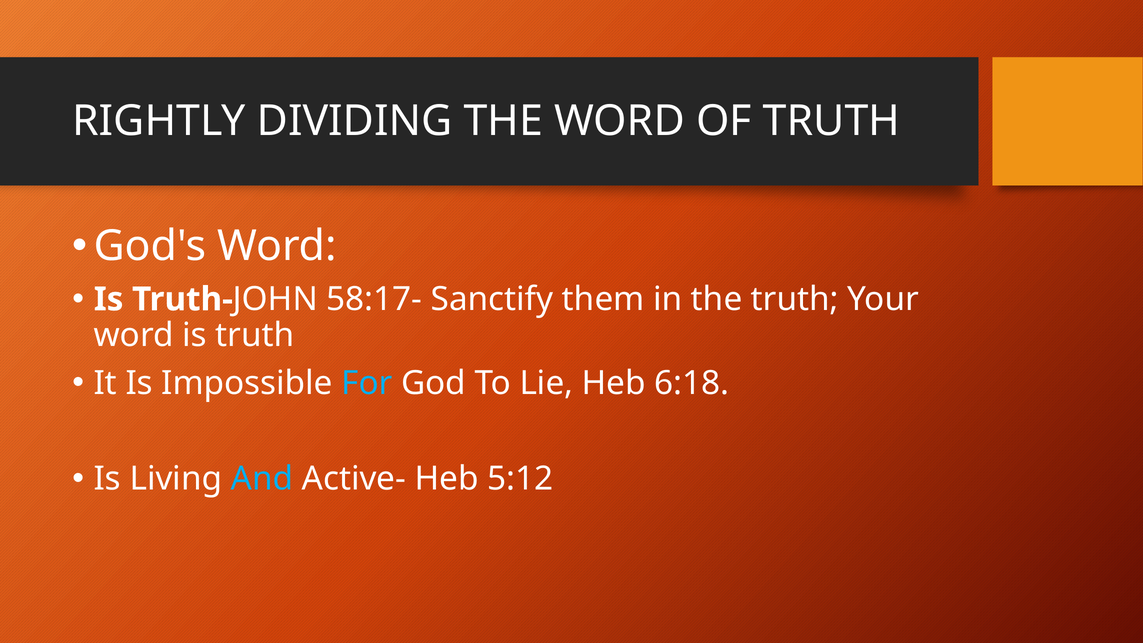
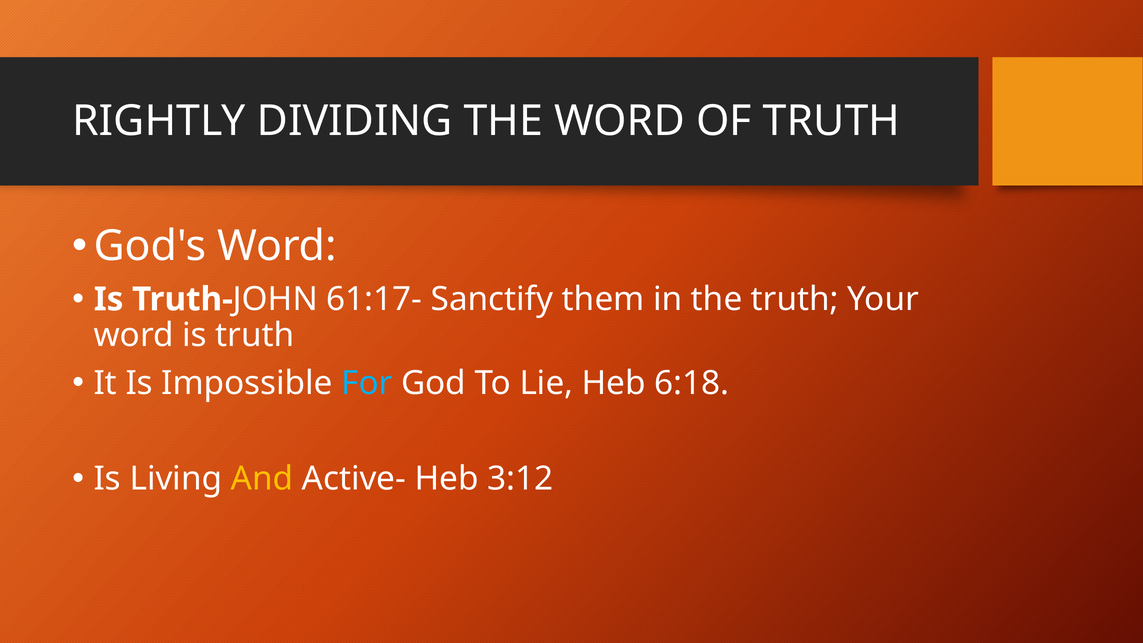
58:17-: 58:17- -> 61:17- (374, 299)
And colour: light blue -> yellow (262, 479)
5:12: 5:12 -> 3:12 (520, 479)
